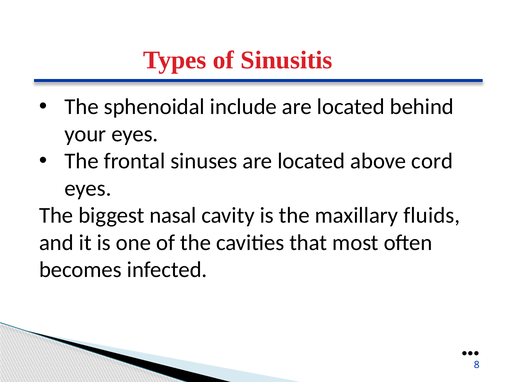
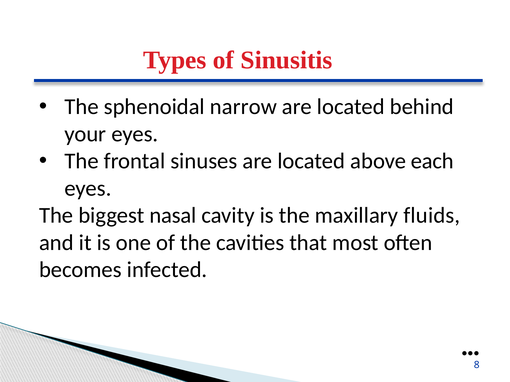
include: include -> narrow (243, 107)
cord: cord -> each (432, 161)
